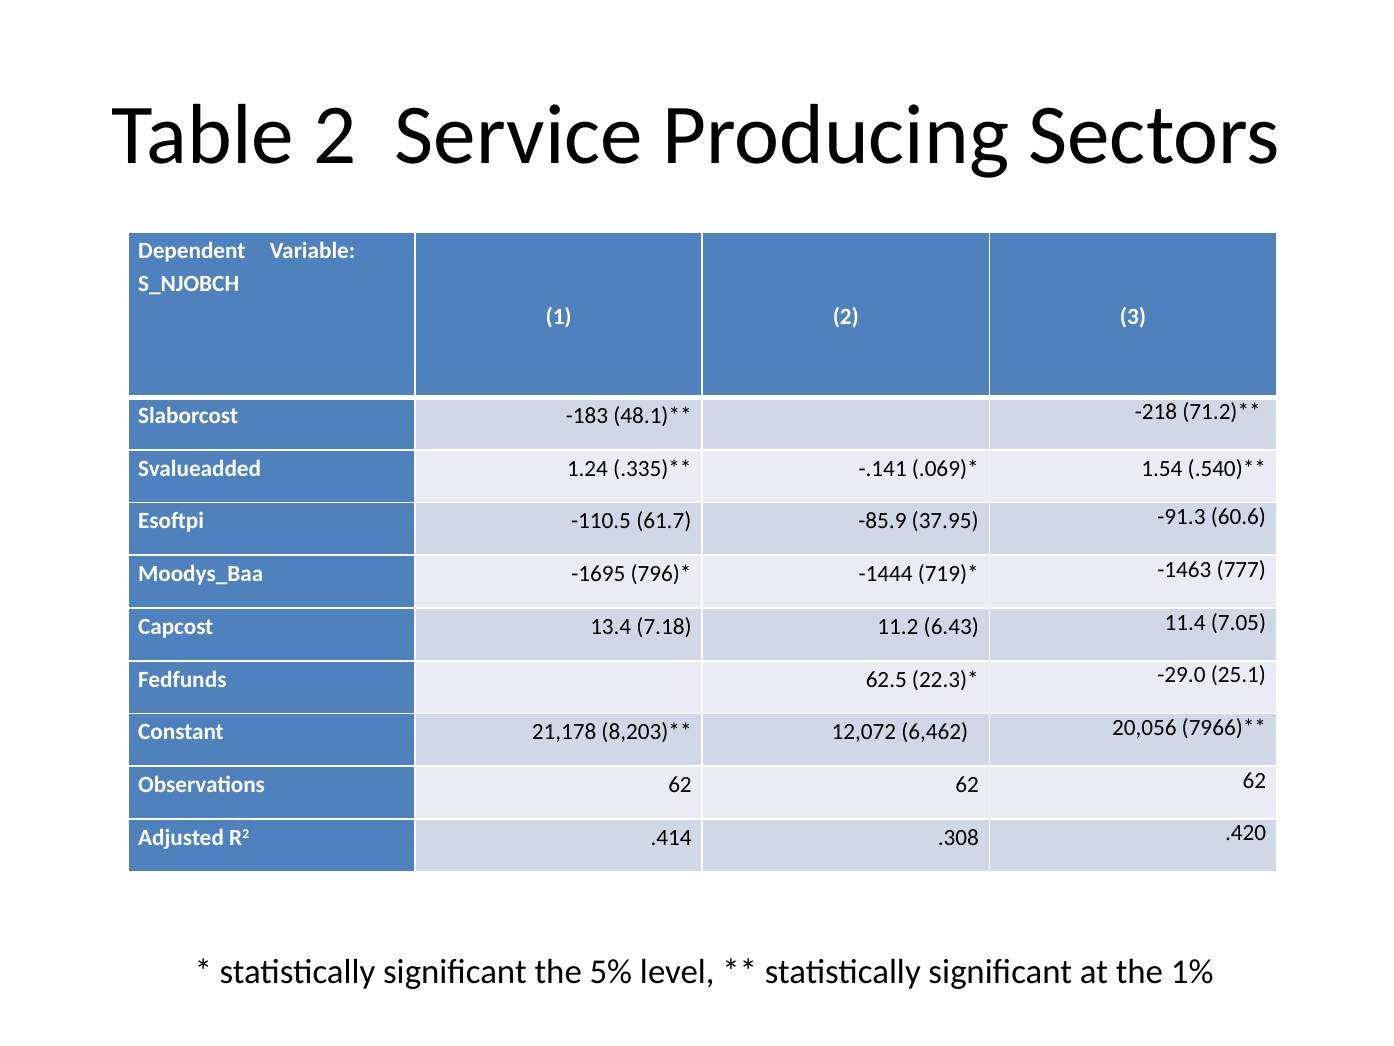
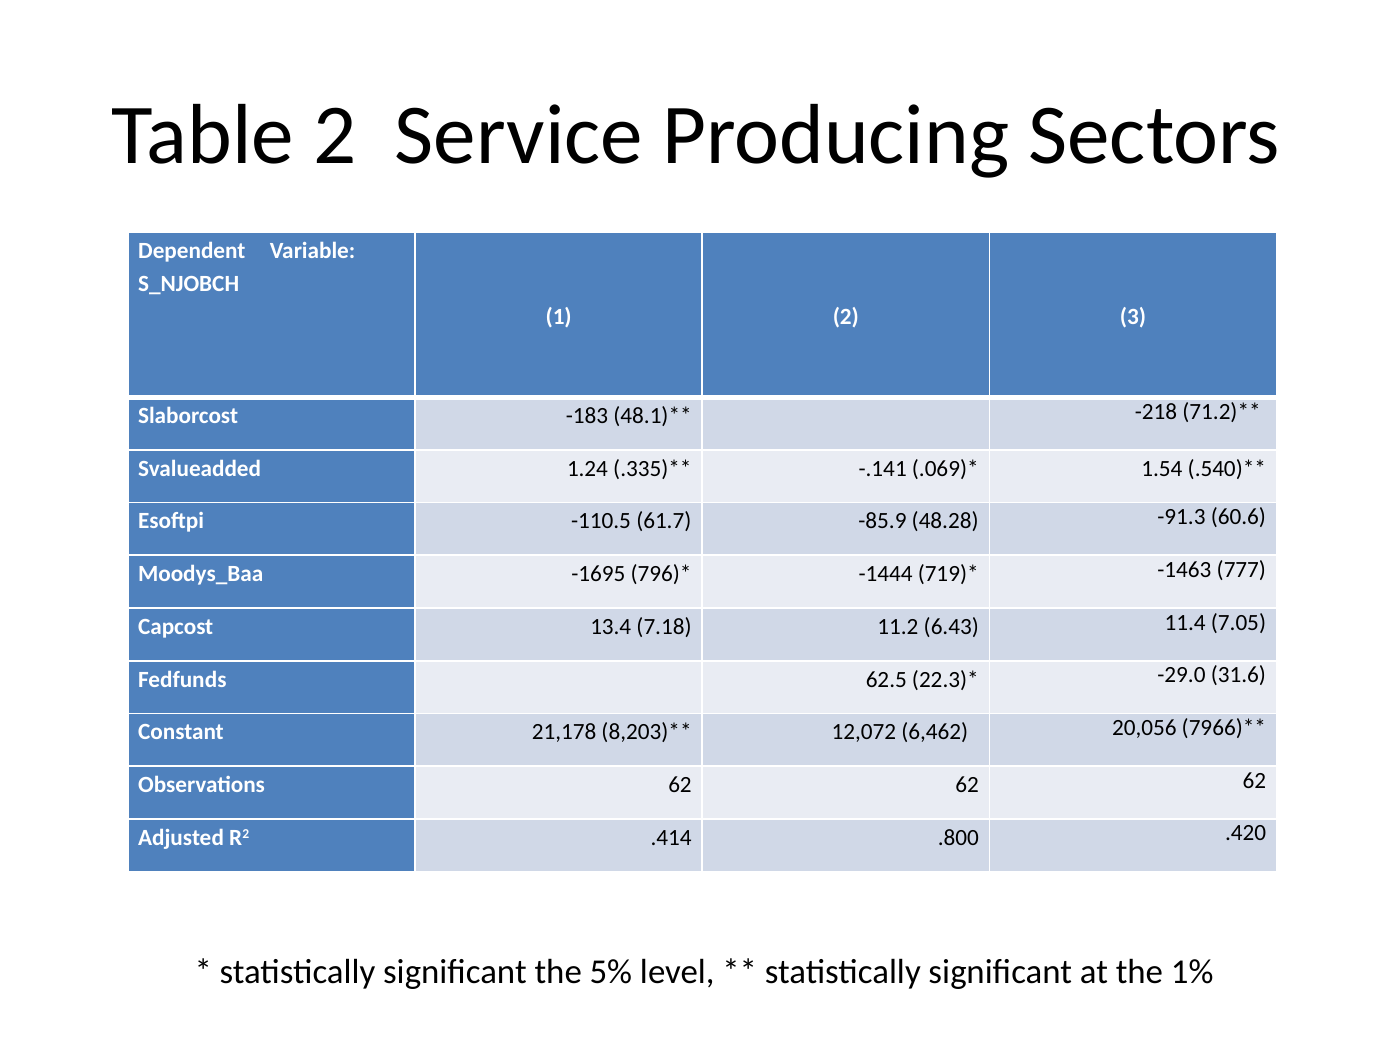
37.95: 37.95 -> 48.28 (945, 521)
25.1: 25.1 -> 31.6 (1238, 675)
.308: .308 -> .800 (958, 837)
